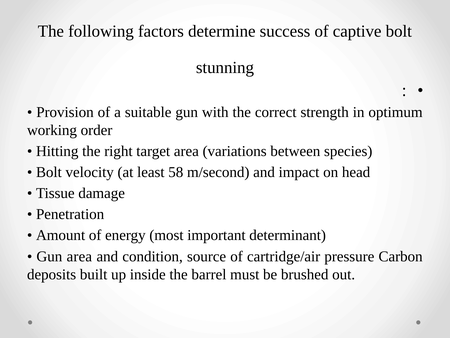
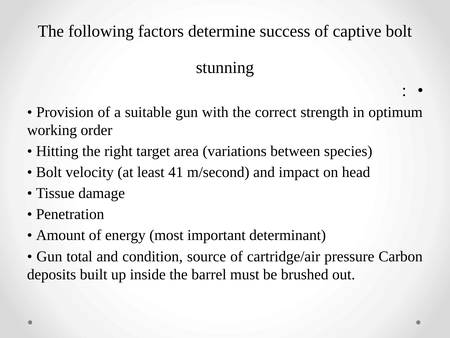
58: 58 -> 41 (176, 172)
Gun area: area -> total (79, 256)
